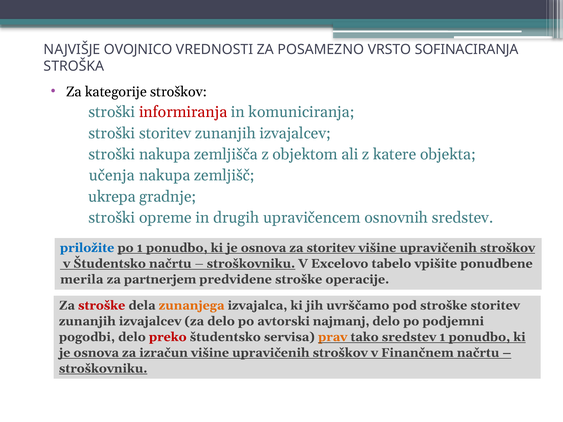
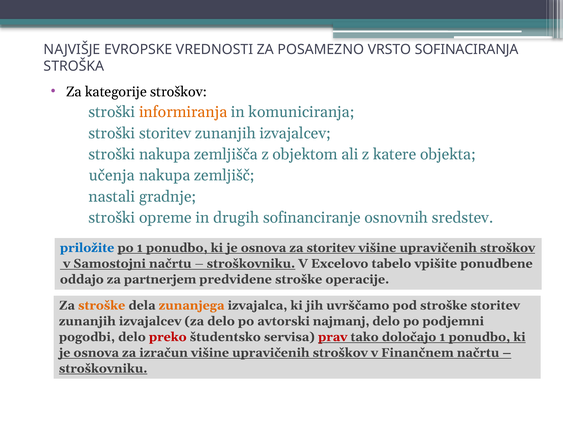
OVOJNICO: OVOJNICO -> EVROPSKE (138, 50)
informiranja colour: red -> orange (183, 112)
ukrepa: ukrepa -> nastali (112, 197)
upravičencem: upravičencem -> sofinanciranje (312, 218)
v Študentsko: Študentsko -> Samostojni (110, 264)
merila: merila -> oddajo (82, 280)
stroške colour: red -> orange (102, 306)
prav colour: orange -> red (333, 337)
tako sredstev: sredstev -> določajo (409, 337)
